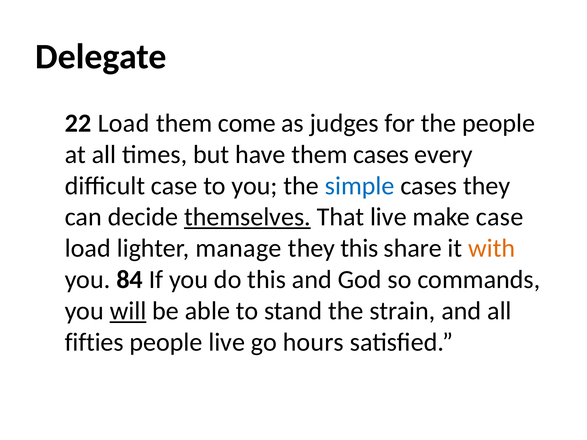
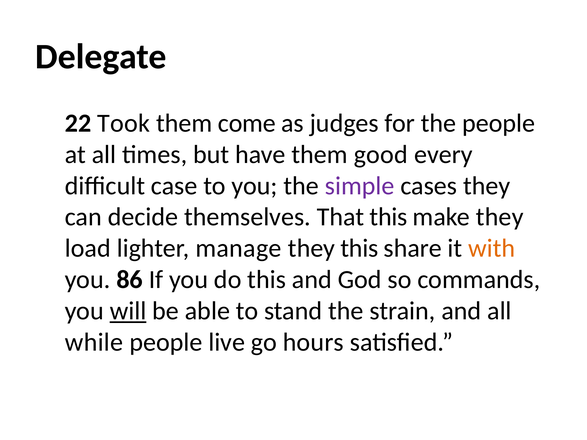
22 Load: Load -> Took (124, 123)
them cases: cases -> good (381, 155)
simple colour: blue -> purple (360, 186)
themselves underline: present -> none (247, 217)
That live: live -> this (388, 217)
make case: case -> they (500, 217)
84: 84 -> 86 (130, 280)
fifties: fifties -> while (94, 343)
